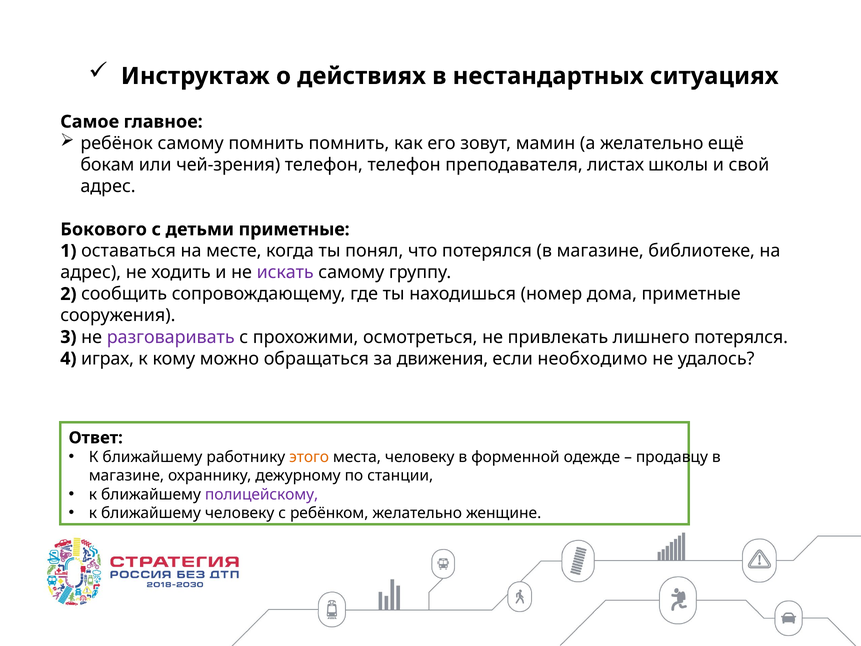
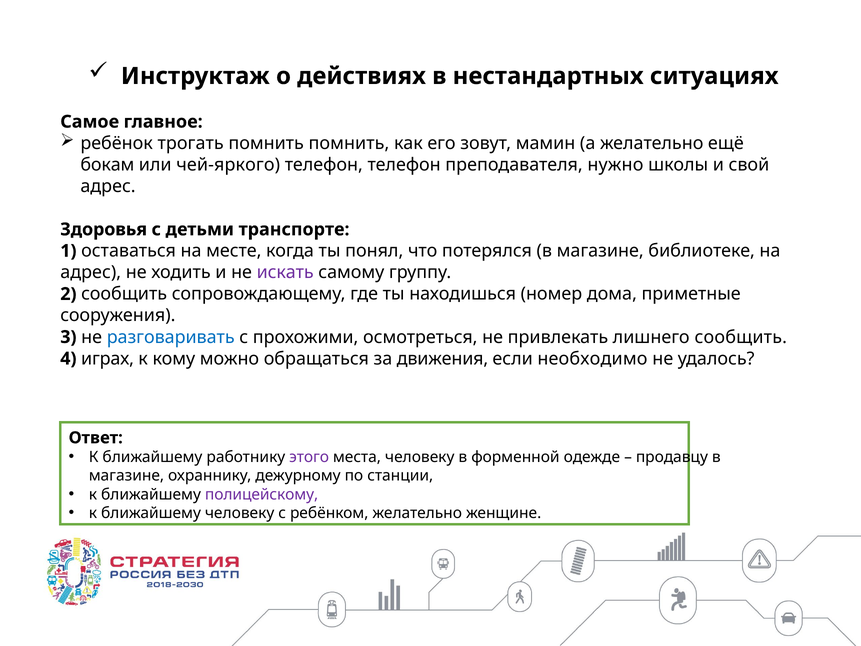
ребёнок самому: самому -> трогать (191, 143)
чей-зрения: чей-зрения -> чей-яркого (228, 165)
листах: листах -> нужно (615, 165)
Бокового: Бокового -> Здоровья (104, 229)
детьми приметные: приметные -> транспорте (294, 229)
разговаривать colour: purple -> blue (171, 337)
лишнего потерялся: потерялся -> сообщить (741, 337)
этого colour: orange -> purple (309, 457)
